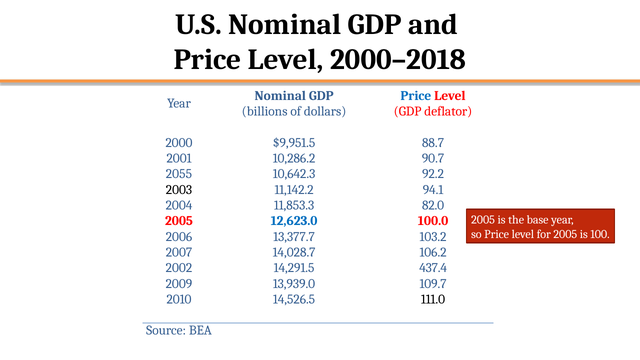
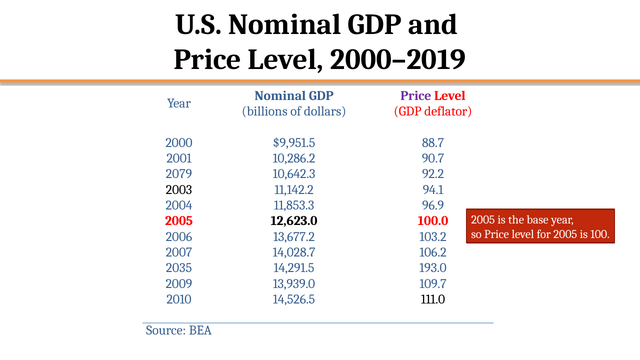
2000–2018: 2000–2018 -> 2000–2019 (398, 60)
Price colour: blue -> purple (416, 96)
2055: 2055 -> 2079 (179, 174)
82.0: 82.0 -> 96.9 (433, 205)
12,623.0 colour: blue -> black (294, 221)
13,377.7: 13,377.7 -> 13,677.2 (294, 237)
2002: 2002 -> 2035 (179, 268)
437.4: 437.4 -> 193.0 (433, 268)
